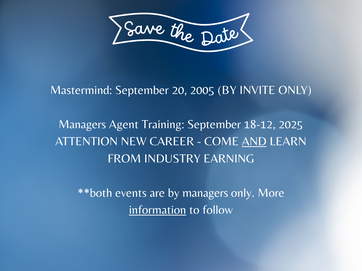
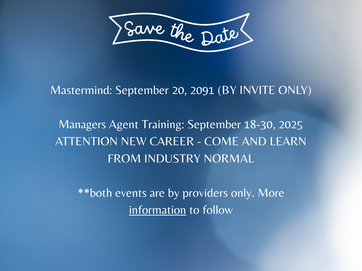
2005: 2005 -> 2091 (202, 90)
18-12: 18-12 -> 18-30 (260, 125)
AND underline: present -> none (254, 142)
EARNING: EARNING -> NORMAL (229, 159)
by managers: managers -> providers (205, 193)
